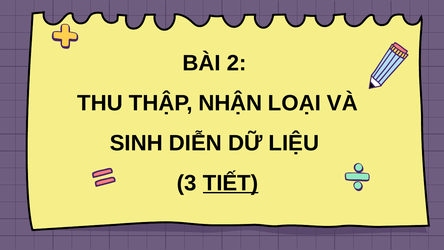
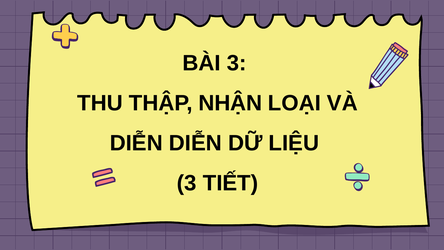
BÀI 2: 2 -> 3 (237, 63)
SINH: SINH -> DIỄN (136, 143)
TIẾT underline: present -> none (231, 183)
